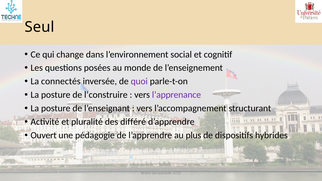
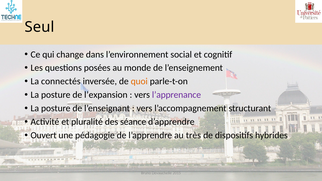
quoi colour: purple -> orange (139, 81)
l’construire: l’construire -> l’expansion (106, 95)
différé: différé -> séance (133, 122)
plus: plus -> très (193, 135)
